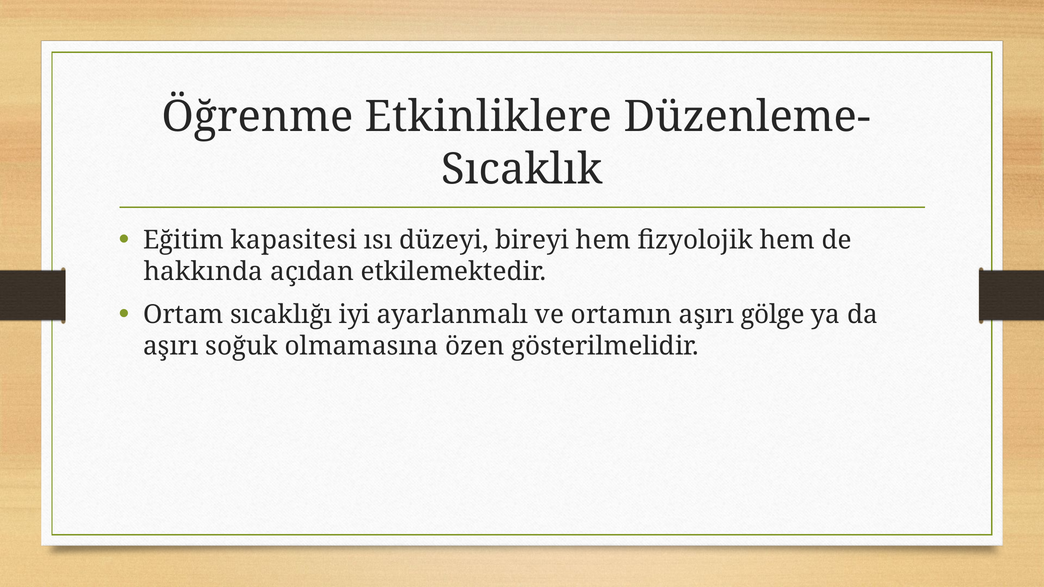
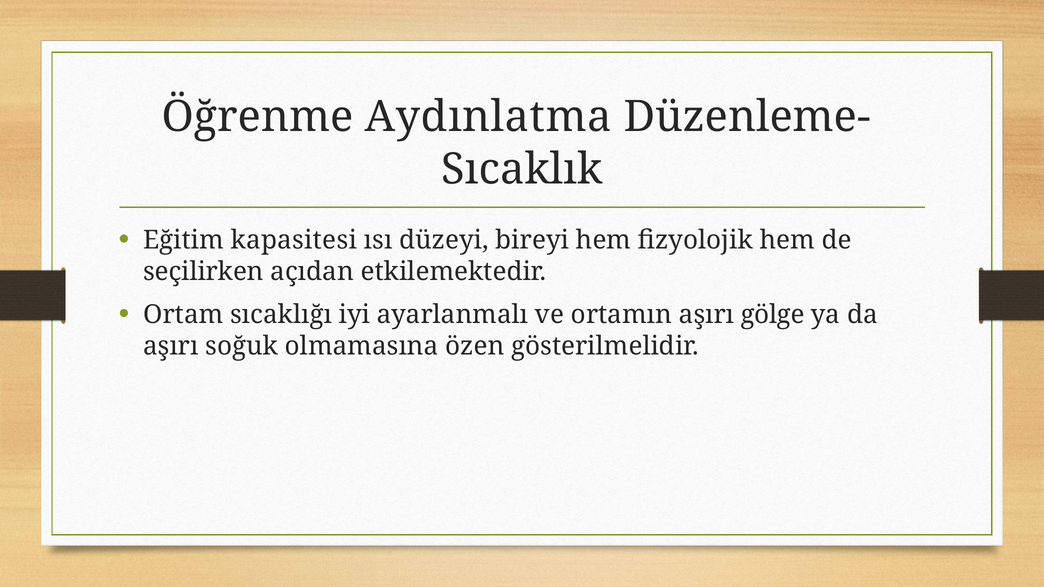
Etkinliklere: Etkinliklere -> Aydınlatma (488, 117)
hakkında: hakkında -> seçilirken (204, 272)
